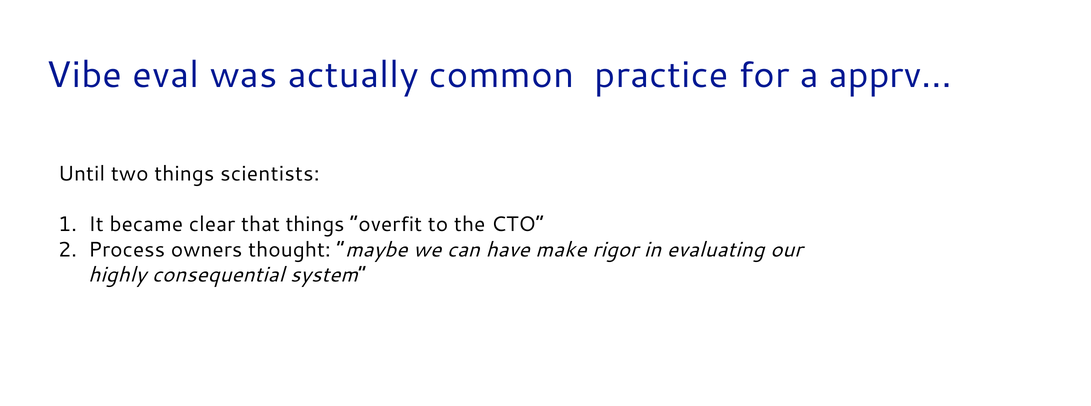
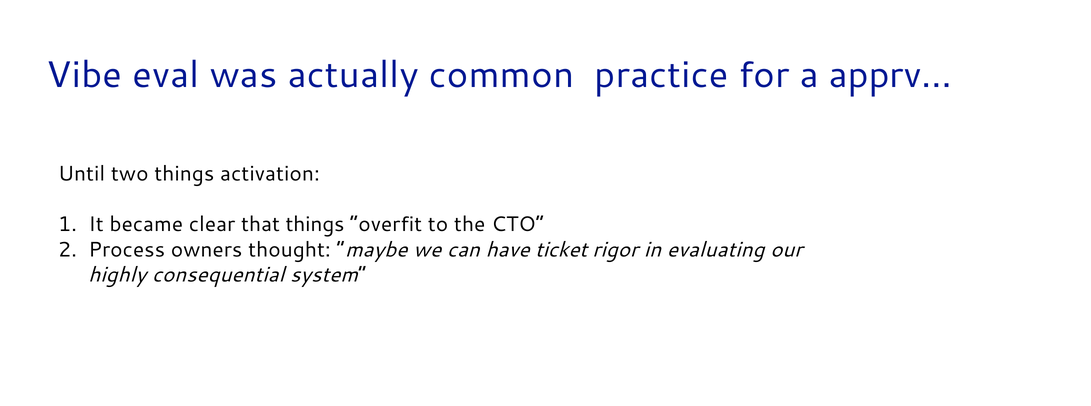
scientists: scientists -> activation (270, 174)
make: make -> ticket (561, 249)
